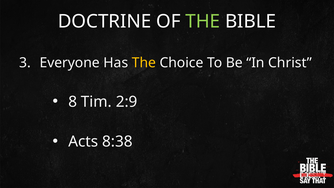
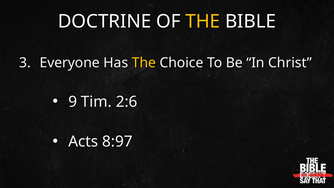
THE colour: light green -> yellow (203, 21)
8: 8 -> 9 (73, 102)
2:9: 2:9 -> 2:6 (127, 102)
8:38: 8:38 -> 8:97 (117, 141)
